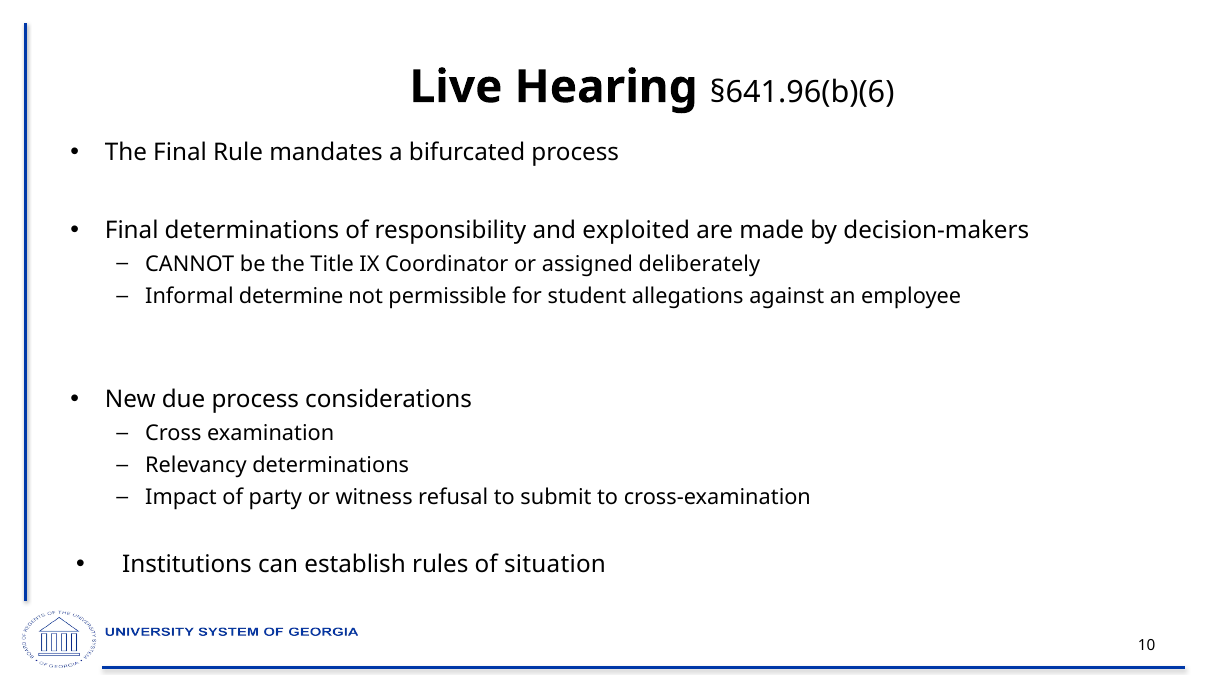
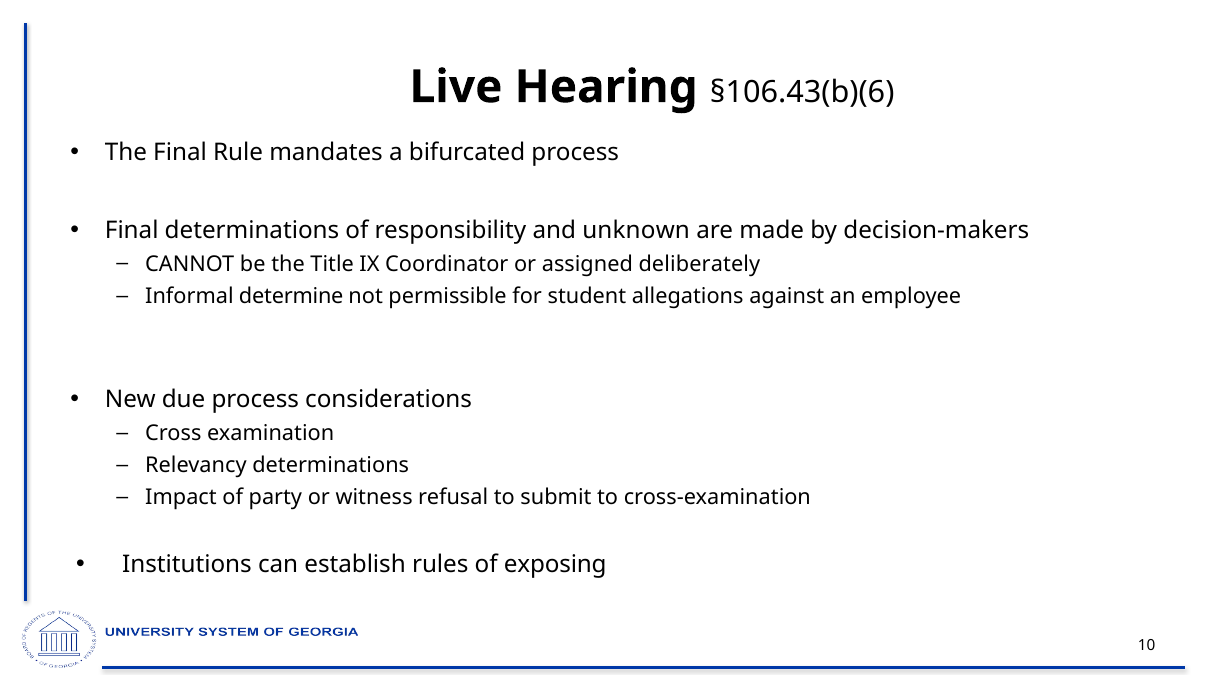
§641.96(b)(6: §641.96(b)(6 -> §106.43(b)(6 (802, 92)
exploited: exploited -> unknown (636, 230)
situation: situation -> exposing (555, 564)
